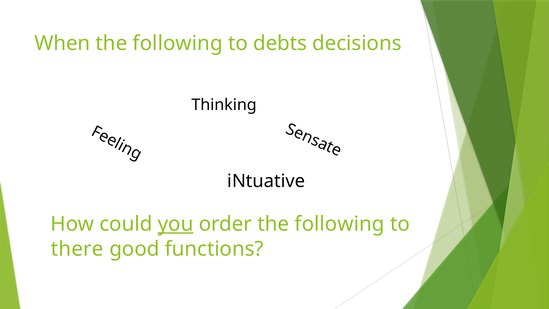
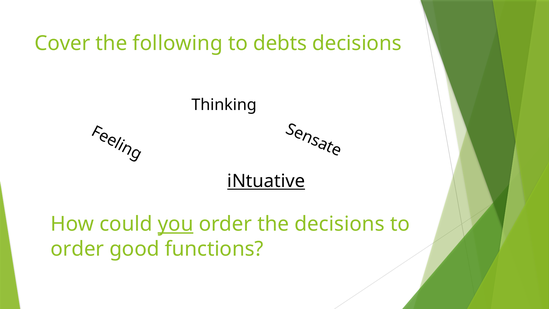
When: When -> Cover (62, 43)
iNtuative underline: none -> present (266, 181)
order the following: following -> decisions (340, 224)
there: there -> order (77, 249)
